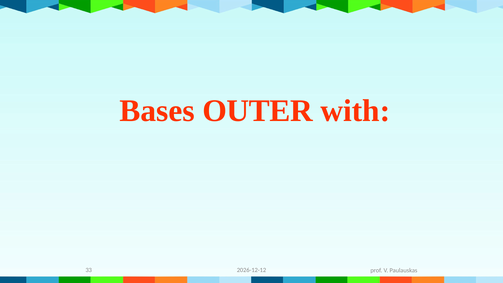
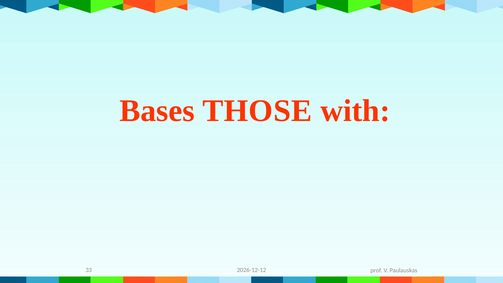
OUTER: OUTER -> THOSE (257, 111)
